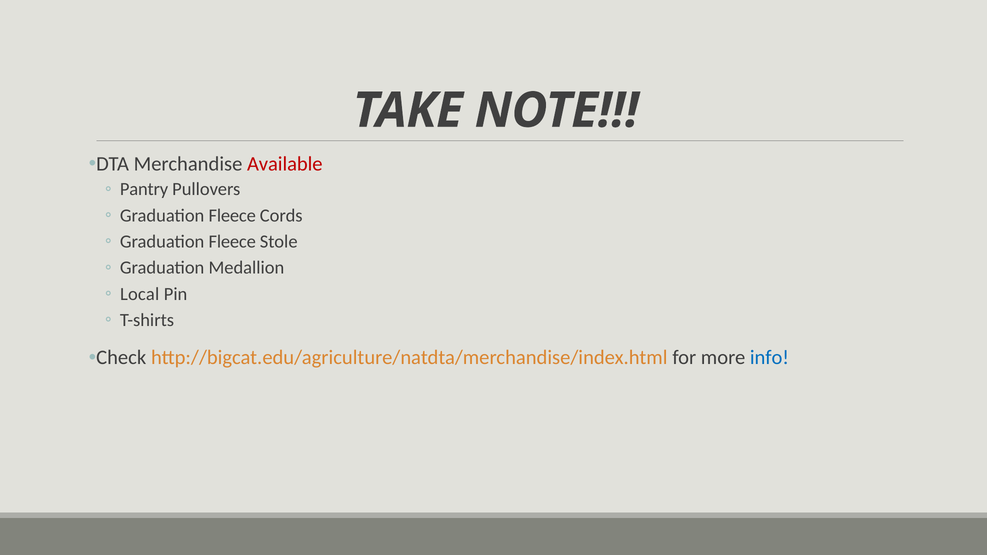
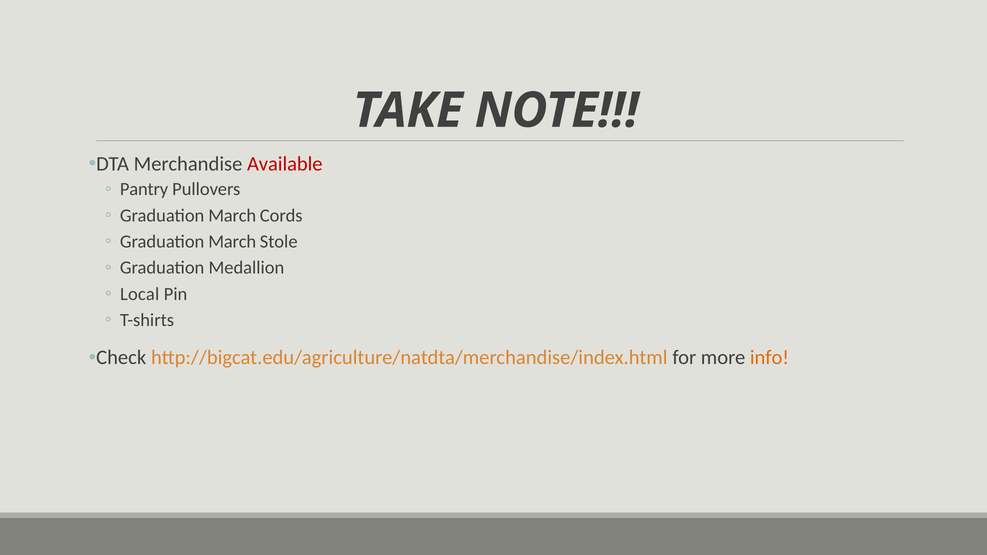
Fleece: Fleece -> March (232, 216)
Fleece: Fleece -> March (232, 242)
info colour: blue -> orange (769, 358)
